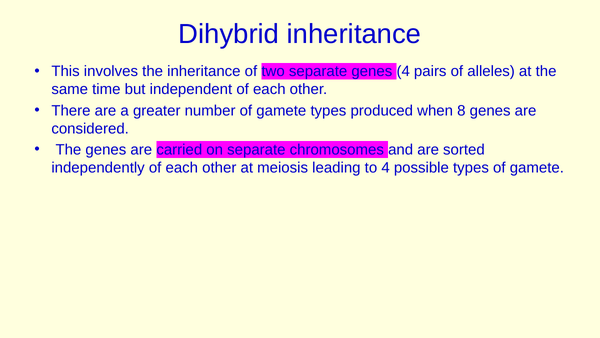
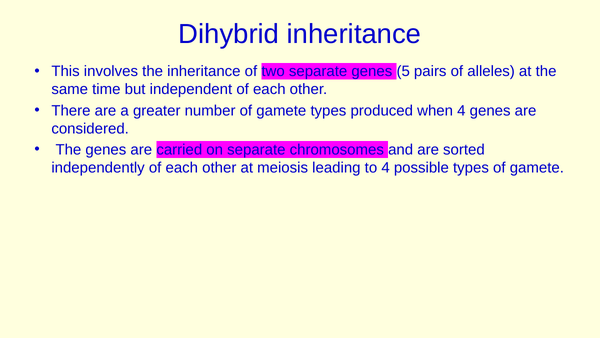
genes 4: 4 -> 5 (403, 71)
when 8: 8 -> 4 (461, 110)
